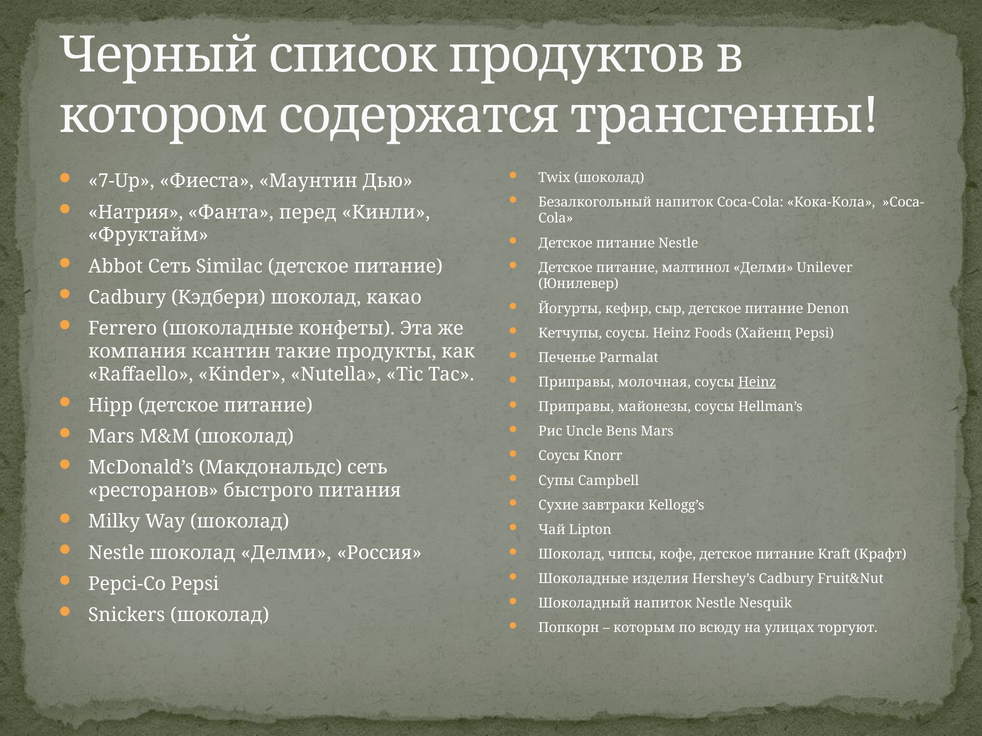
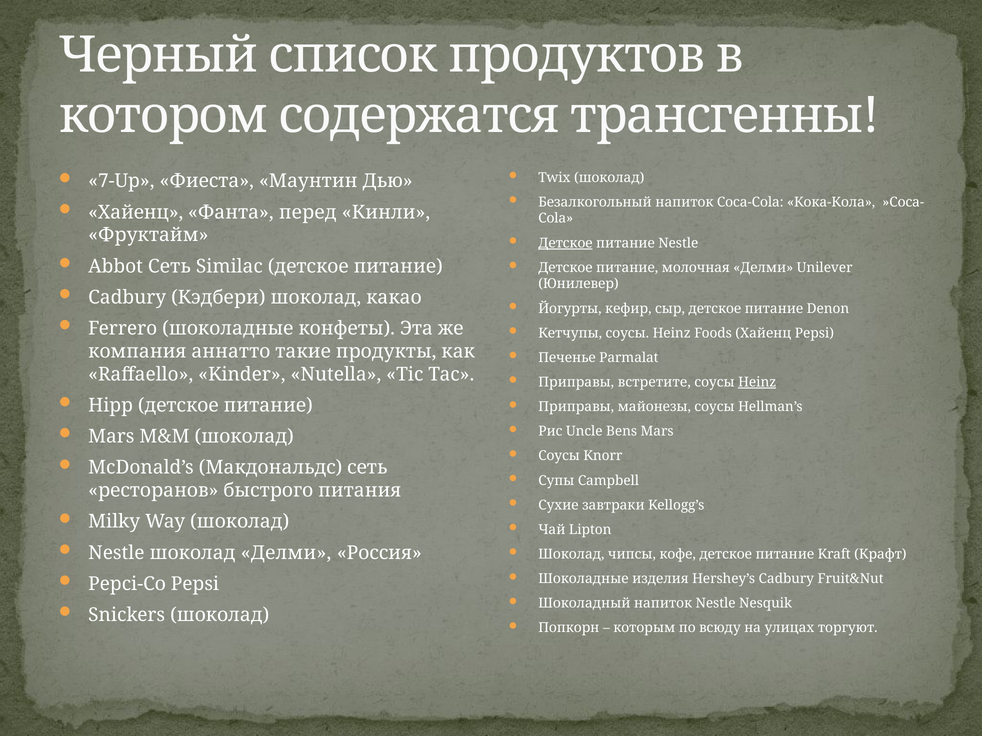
Натрия: Натрия -> Хайенц (136, 212)
Детское underline: none -> present (565, 243)
малтинол: малтинол -> молочная (696, 268)
ксантин: ксантин -> аннатто (231, 352)
молочная: молочная -> встретите (654, 383)
